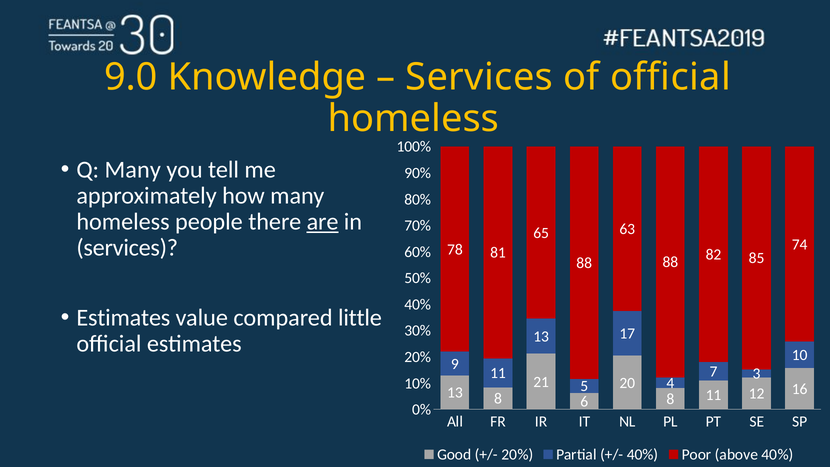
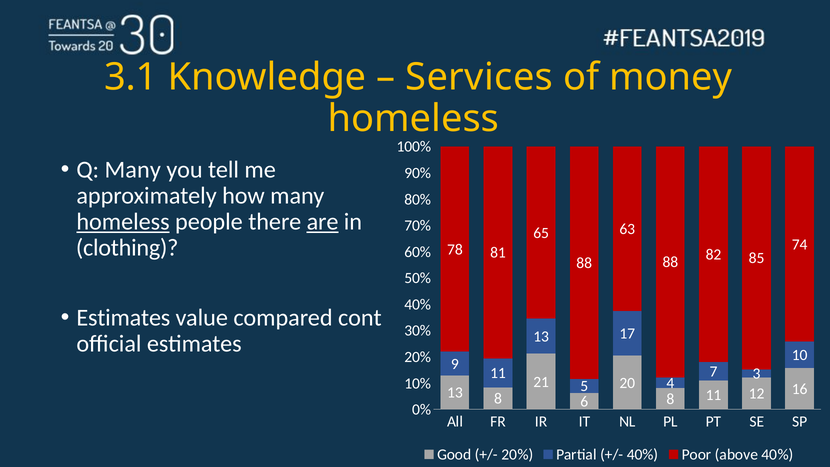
9.0: 9.0 -> 3.1 (131, 77)
of official: official -> money (671, 77)
homeless underline: none -> present (123, 222)
services: services -> clothing (127, 248)
little: little -> cont (360, 318)
